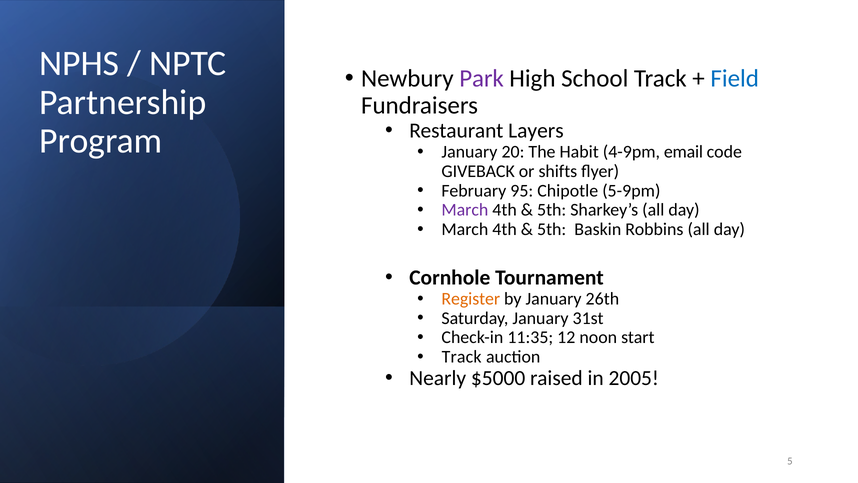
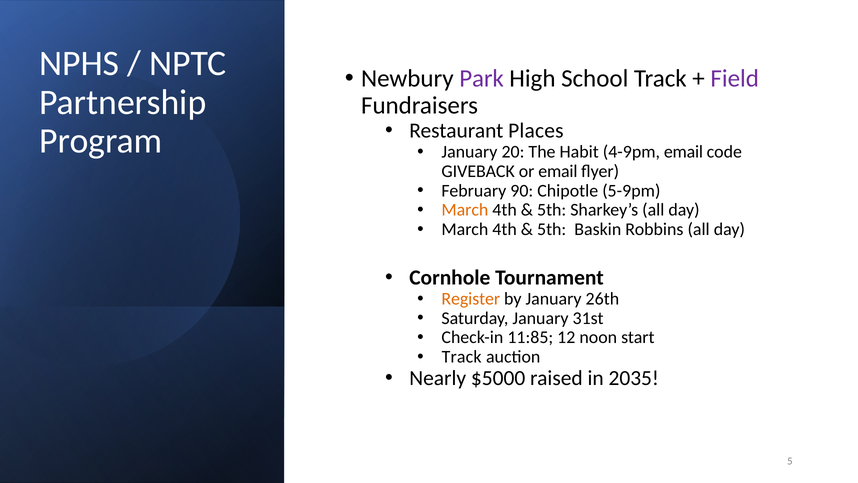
Field colour: blue -> purple (735, 79)
Layers: Layers -> Places (536, 131)
or shifts: shifts -> email (558, 171)
95: 95 -> 90 (522, 191)
March colour: purple -> orange (465, 210)
11:35: 11:35 -> 11:85 (530, 337)
2005: 2005 -> 2035 (634, 378)
